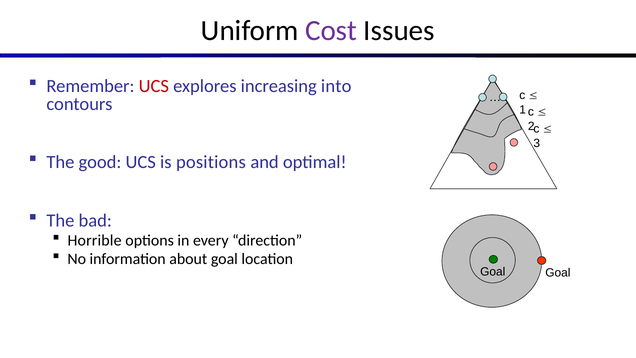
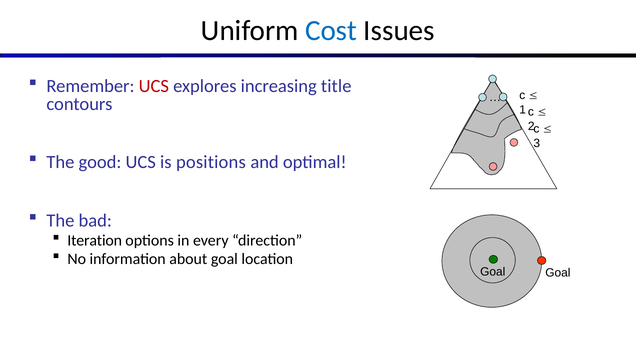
Cost colour: purple -> blue (331, 31)
into: into -> title (336, 86)
Horrible: Horrible -> Iteration (95, 240)
